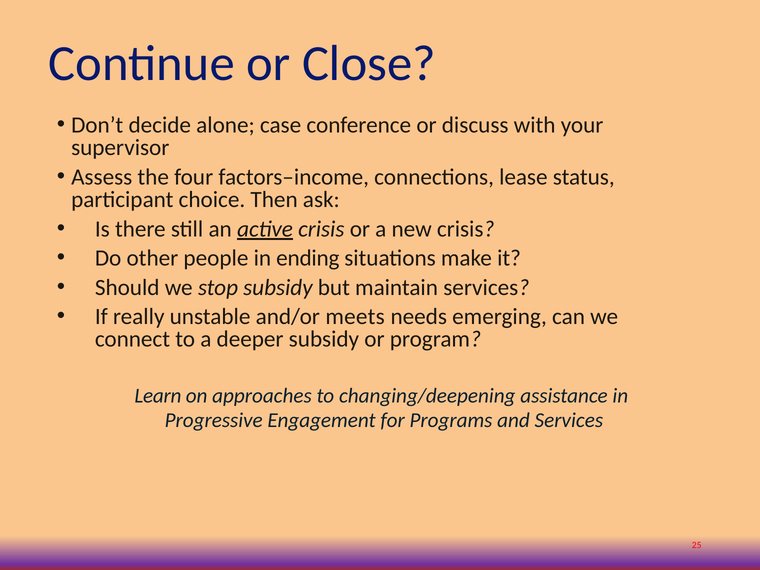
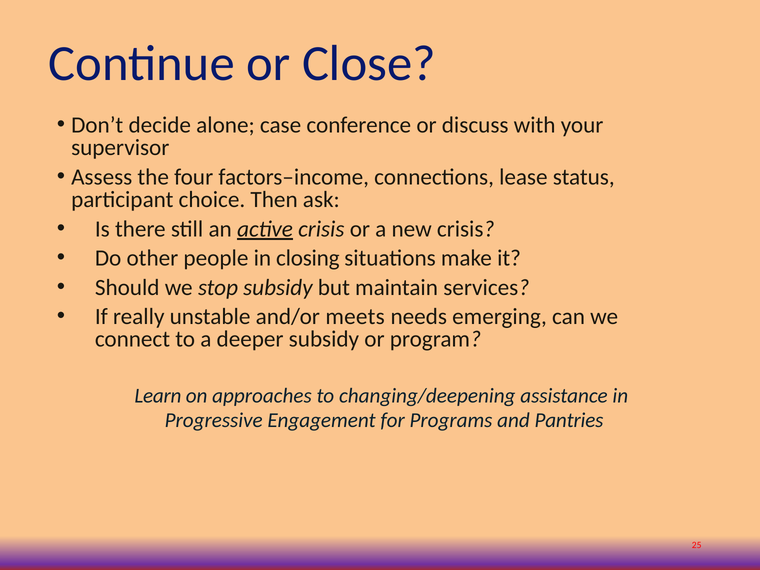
ending: ending -> closing (308, 258)
and Services: Services -> Pantries (569, 420)
